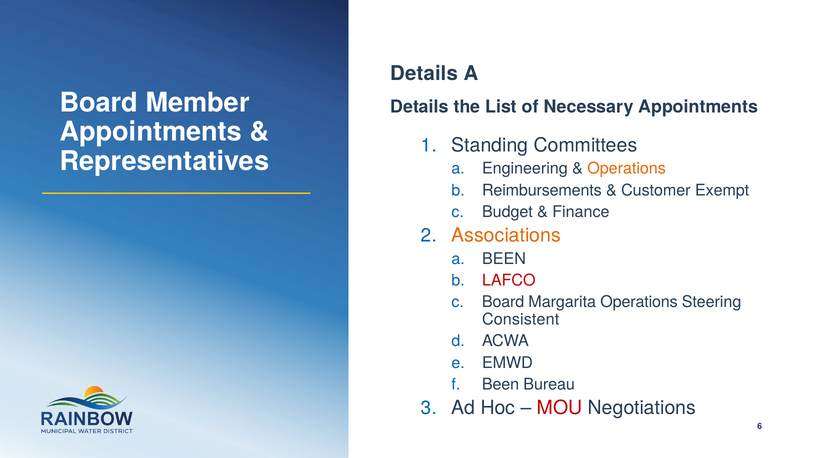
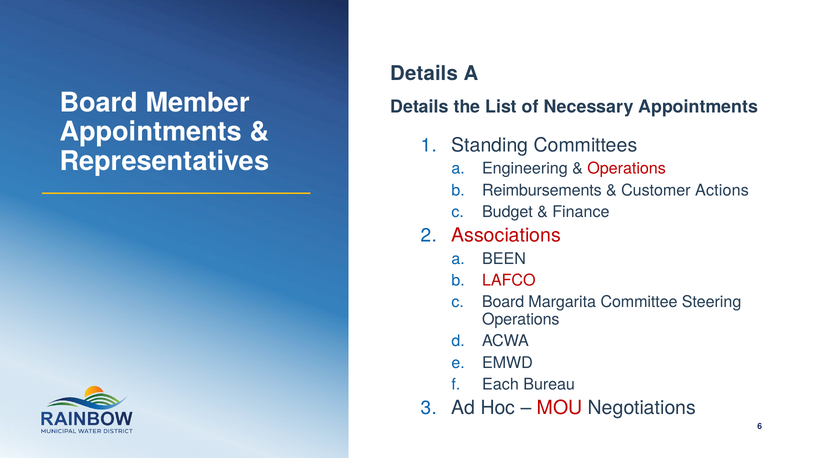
Operations colour: orange -> red (627, 169)
Exempt: Exempt -> Actions (722, 190)
Associations colour: orange -> red (506, 235)
Margarita Operations: Operations -> Committee (639, 302)
Consistent: Consistent -> Operations (521, 319)
Been: Been -> Each (500, 384)
